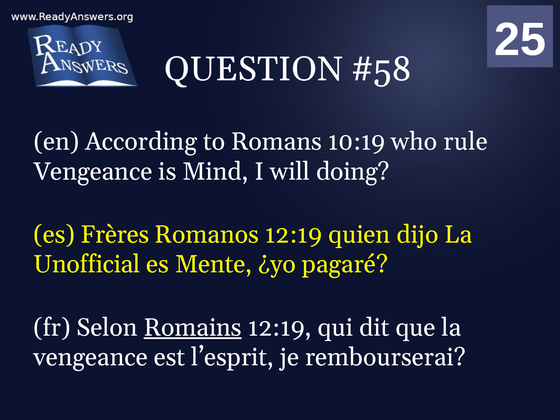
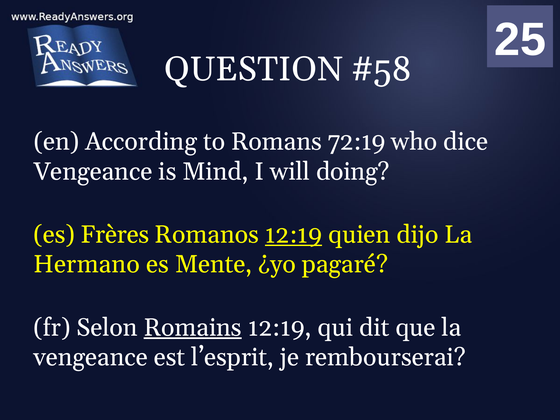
10:19: 10:19 -> 72:19 (357, 142)
rule: rule -> dice (466, 142)
12:19 underline: none -> present (294, 235)
Unofficial: Unofficial -> Hermano (87, 264)
